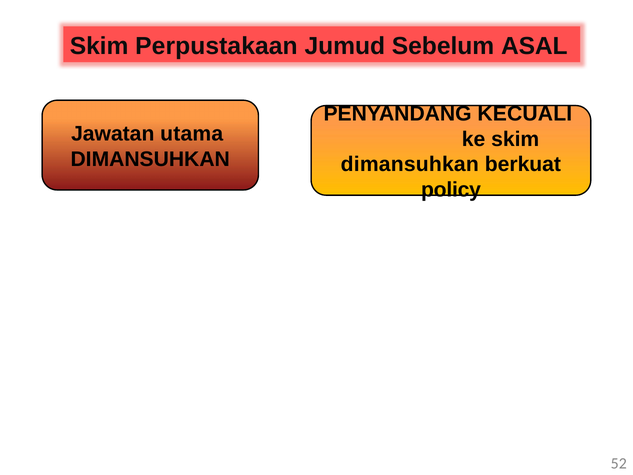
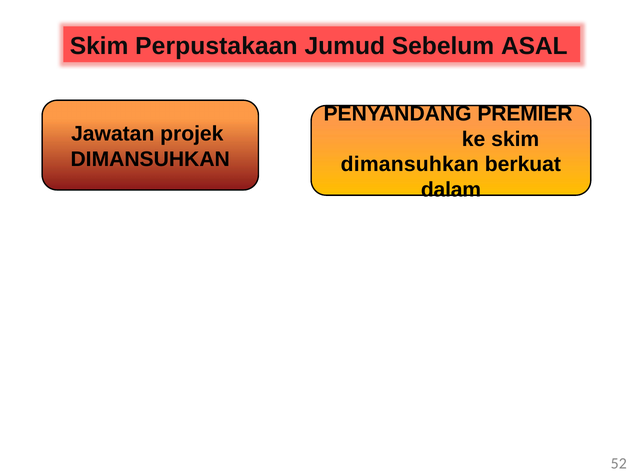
KECUALI: KECUALI -> PREMIER (525, 114)
utama: utama -> projek (192, 134)
policy: policy -> dalam (451, 190)
